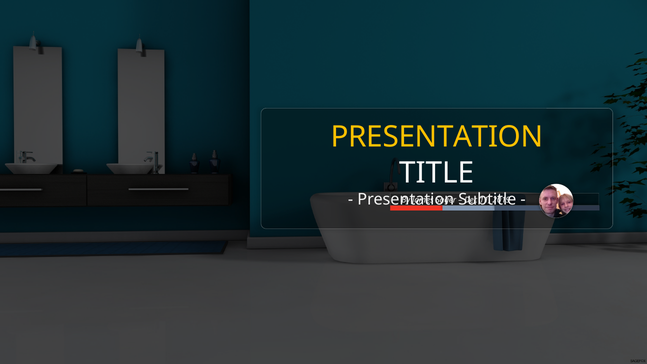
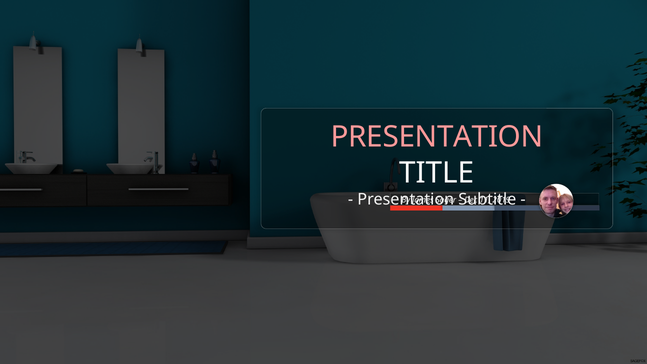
PRESENTATION colour: yellow -> pink (437, 137)
